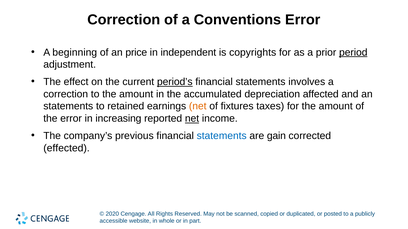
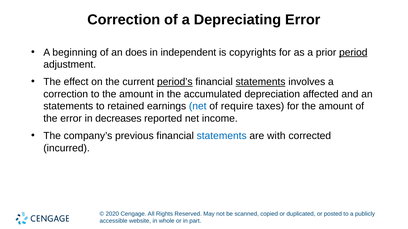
Conventions: Conventions -> Depreciating (237, 20)
price: price -> does (136, 52)
statements underline: none -> present (261, 82)
net colour: orange -> blue (198, 107)
fixtures: fixtures -> require (237, 107)
increasing: increasing -> decreases (118, 119)
net underline: present -> none (192, 119)
gain: gain -> with (276, 136)
effected: effected -> incurred (67, 148)
